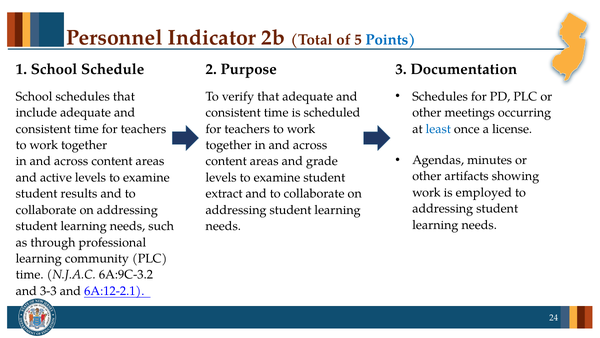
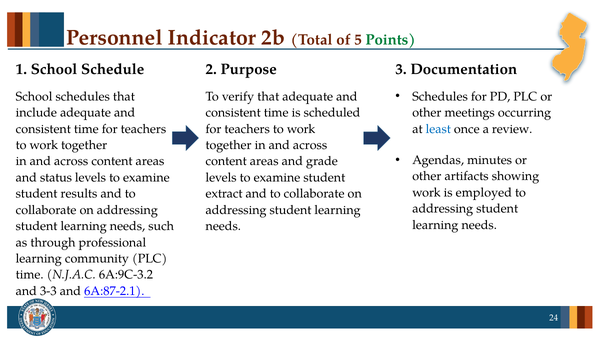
Points colour: blue -> green (391, 40)
license: license -> review (512, 129)
active: active -> status (56, 177)
6A:12-2.1: 6A:12-2.1 -> 6A:87-2.1 (114, 291)
